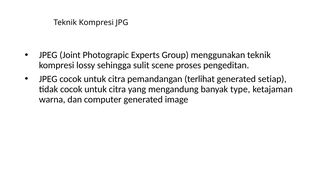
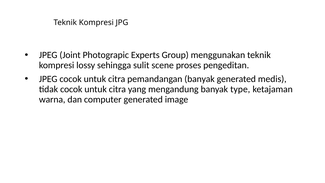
pemandangan terlihat: terlihat -> banyak (200, 79)
setiap: setiap -> medis (272, 79)
